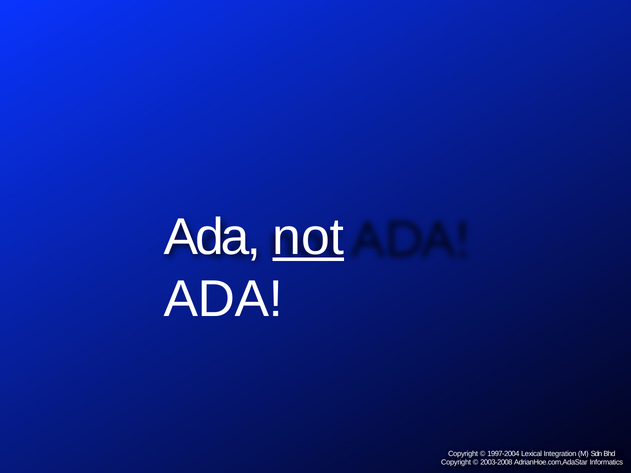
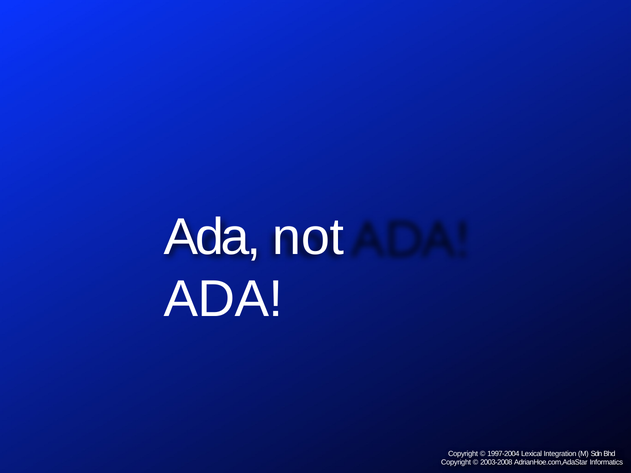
not underline: present -> none (308, 237)
